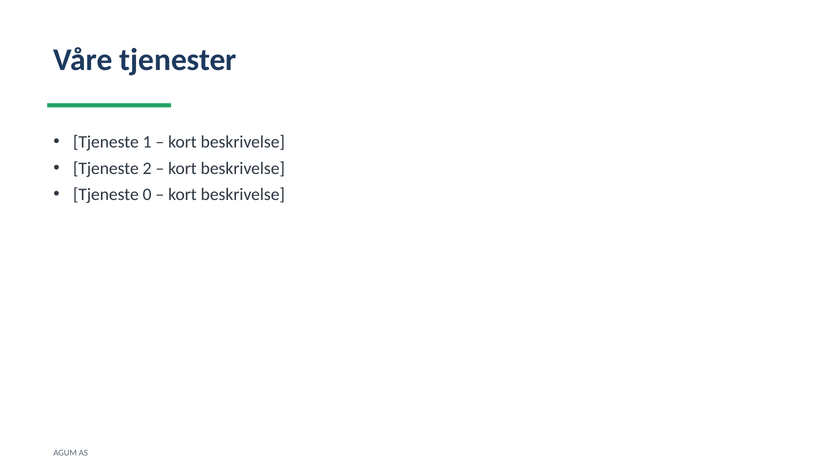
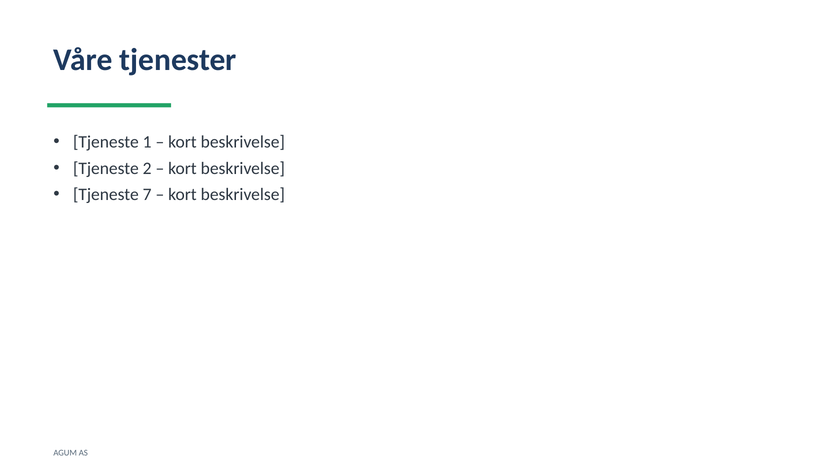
0: 0 -> 7 (147, 195)
